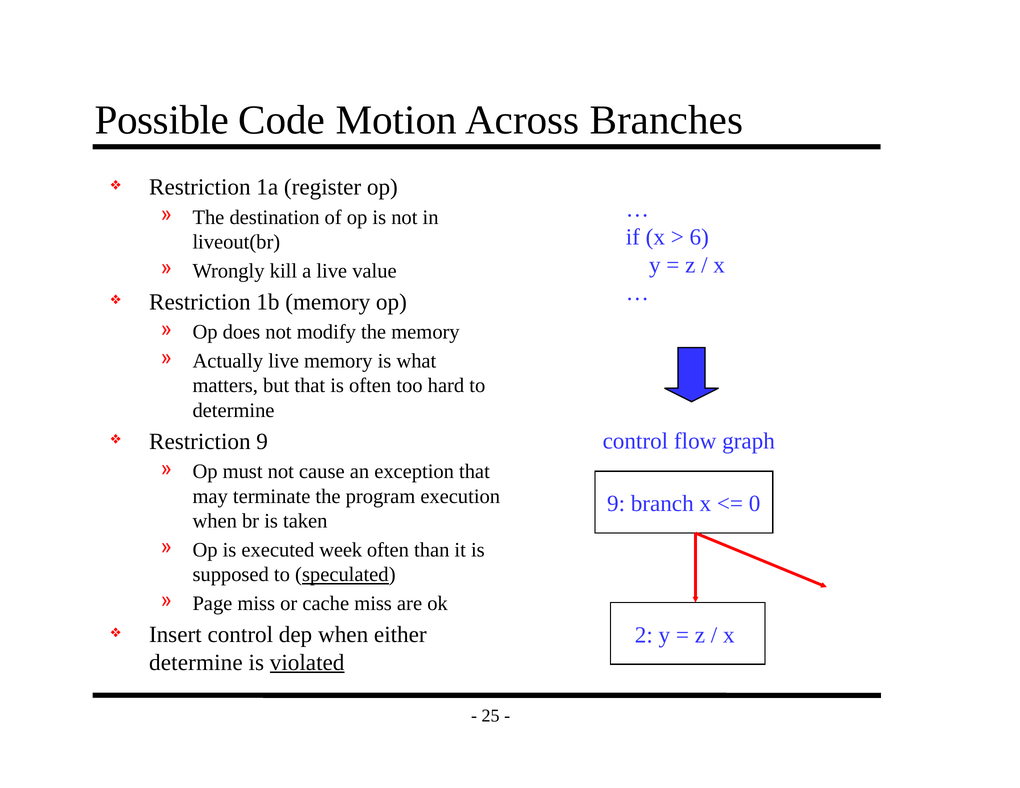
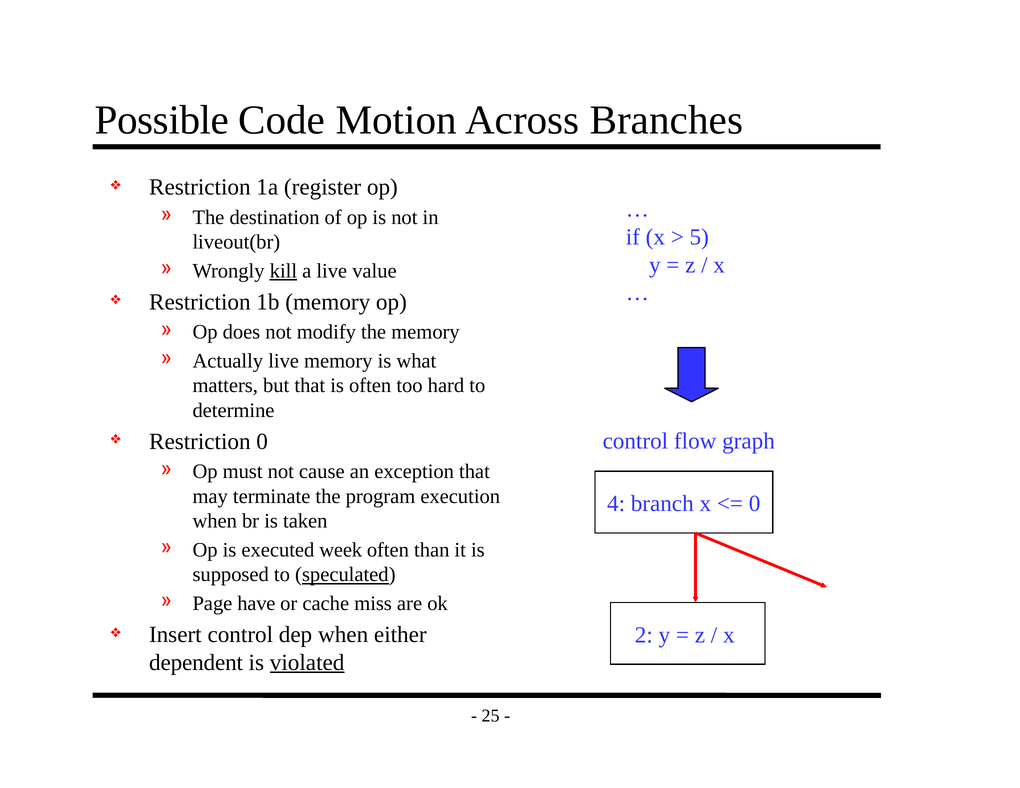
6: 6 -> 5 (699, 237)
kill underline: none -> present (283, 271)
Restriction 9: 9 -> 0 (262, 442)
9: 9 -> 4 (616, 504)
Page miss: miss -> have (256, 604)
determine: determine -> dependent (196, 663)
